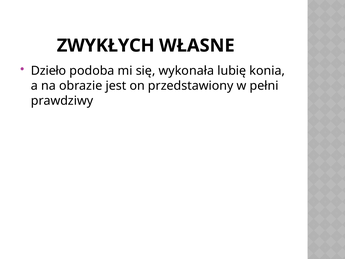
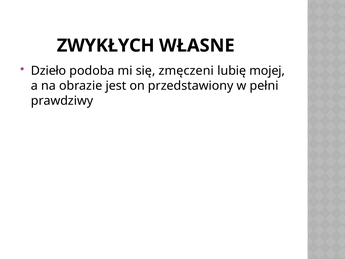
wykonała: wykonała -> zmęczeni (186, 71)
konia: konia -> mojej (267, 71)
